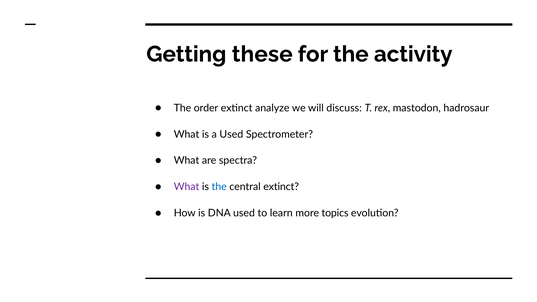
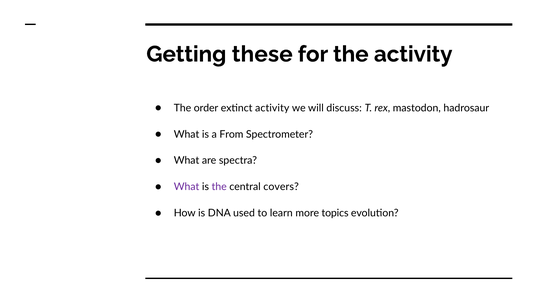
extinct analyze: analyze -> activity (272, 108)
a Used: Used -> From (231, 134)
the colour: blue -> purple (219, 187)
central extinct: extinct -> covers (281, 187)
